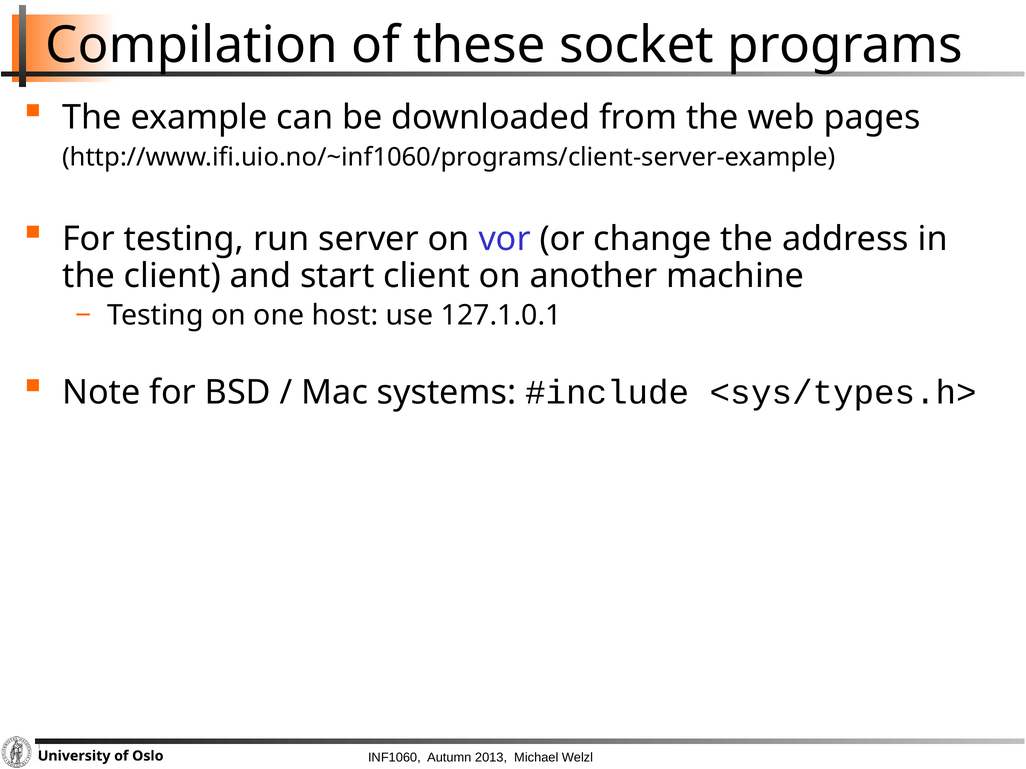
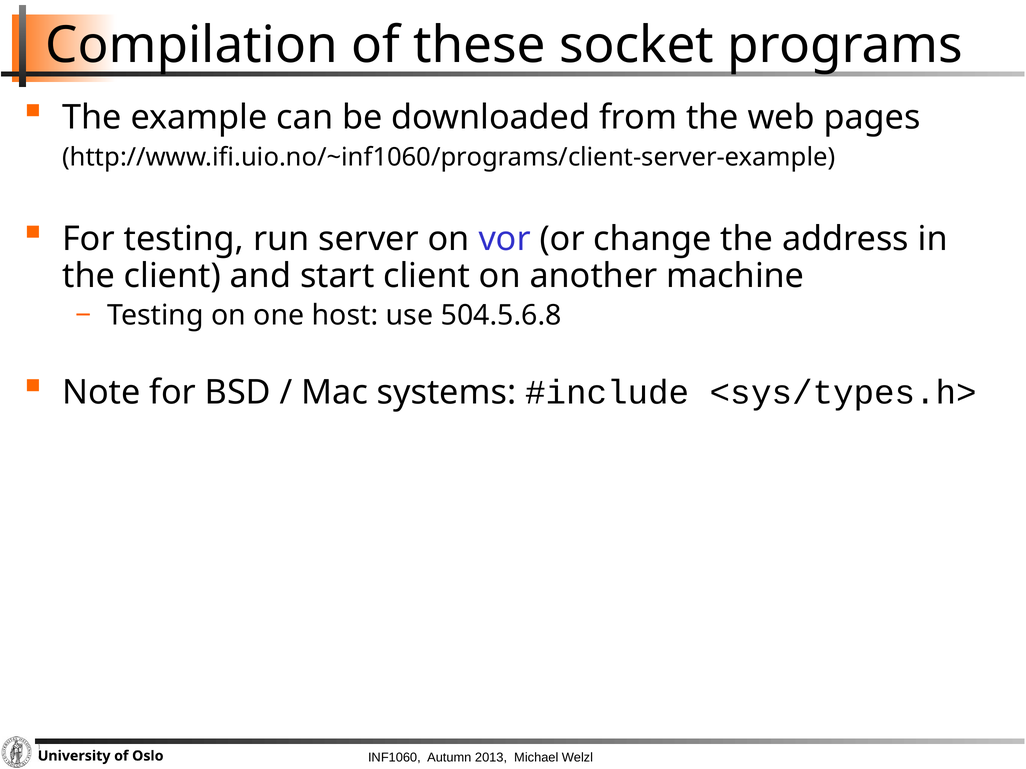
127.1.0.1: 127.1.0.1 -> 504.5.6.8 (501, 316)
